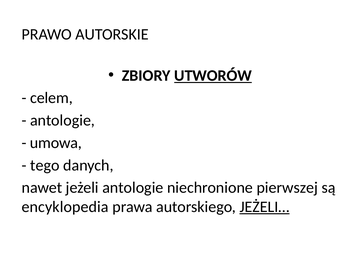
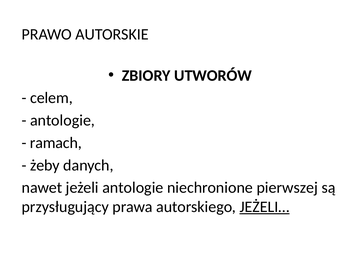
UTWORÓW underline: present -> none (213, 76)
umowa: umowa -> ramach (56, 143)
tego: tego -> żeby (45, 165)
encyklopedia: encyklopedia -> przysługujący (65, 207)
